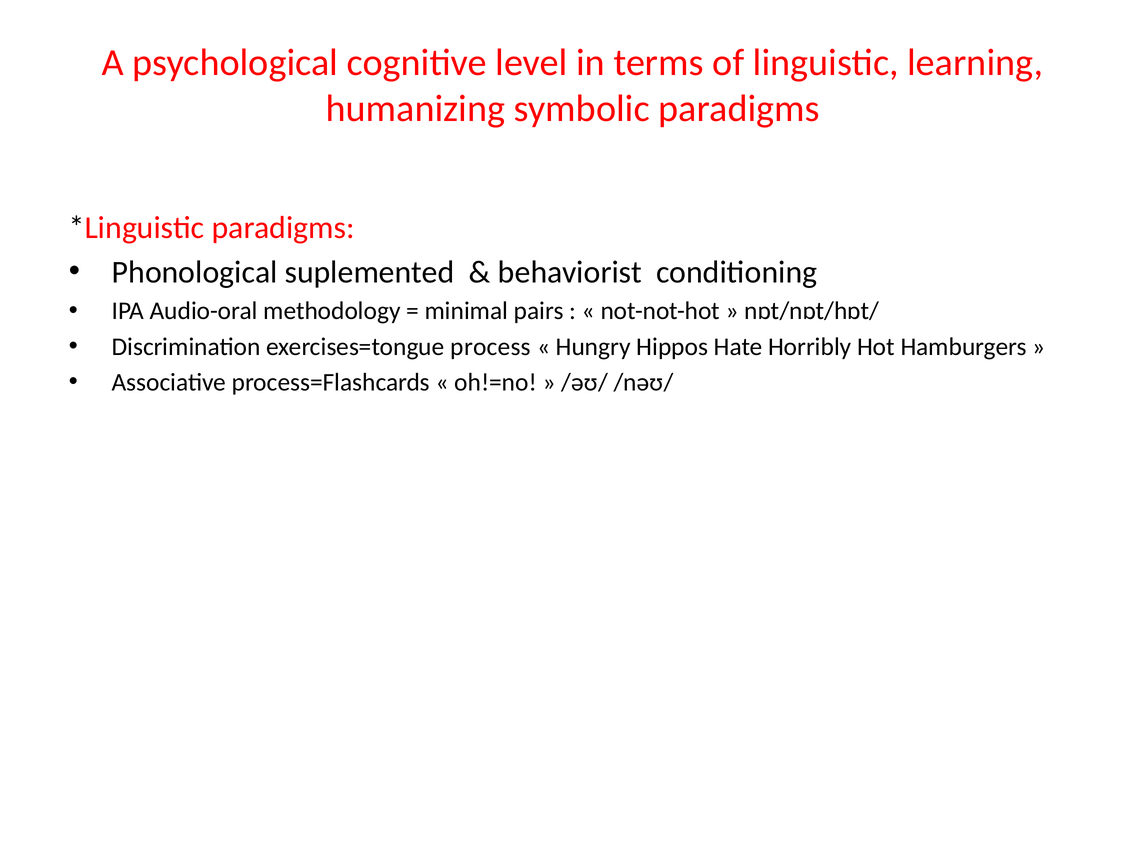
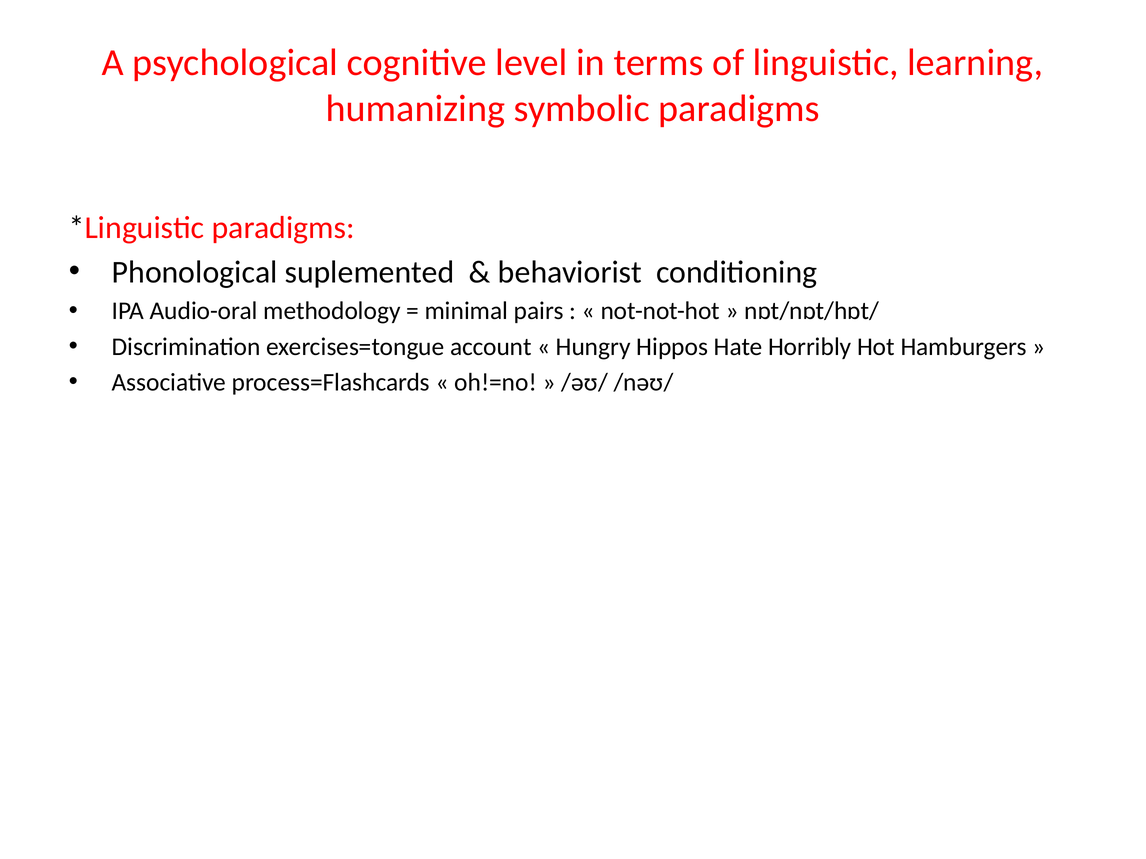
process: process -> account (491, 347)
